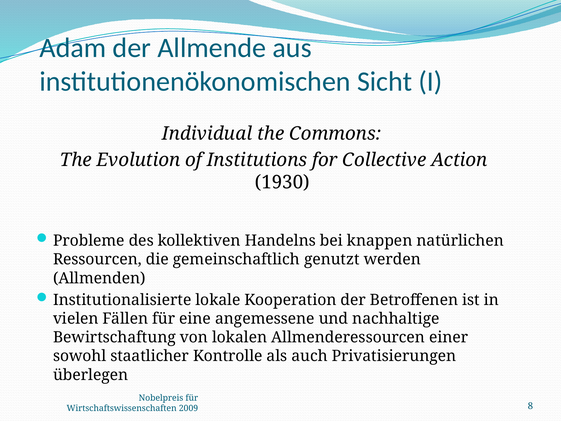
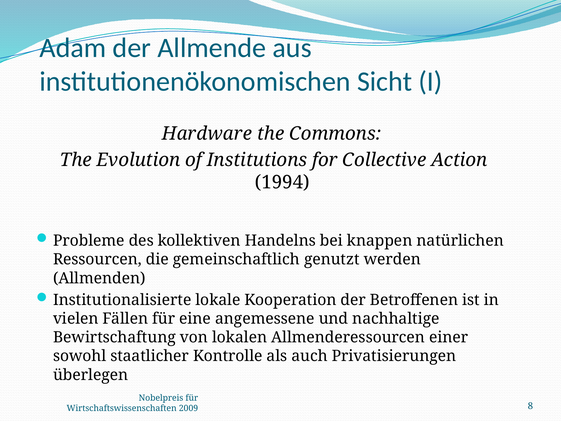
Individual: Individual -> Hardware (207, 134)
1930: 1930 -> 1994 (282, 182)
